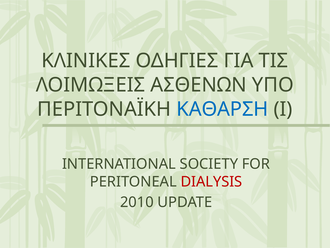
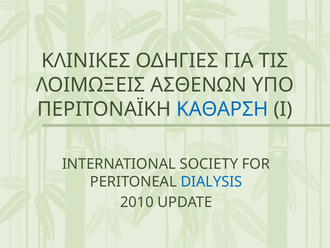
DIALYSIS colour: red -> blue (211, 181)
